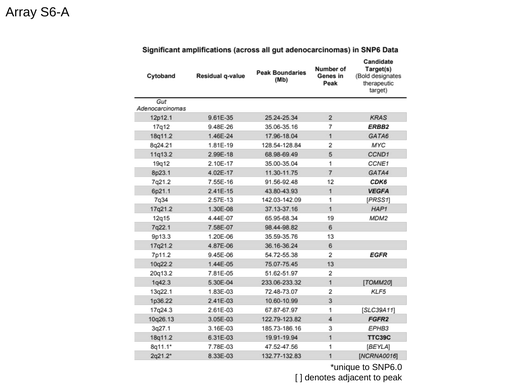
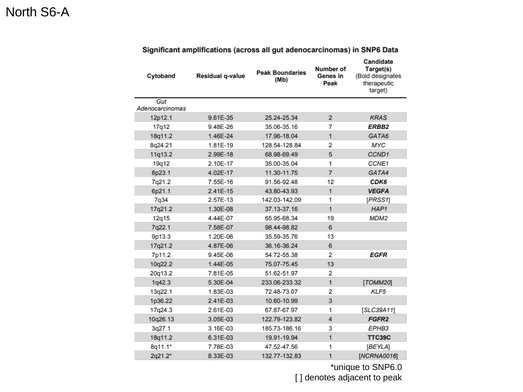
Array: Array -> North (21, 12)
